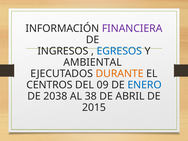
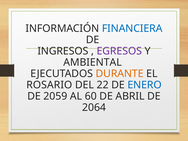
FINANCIERA colour: purple -> blue (132, 28)
EGRESOS colour: blue -> purple (119, 51)
CENTROS: CENTROS -> ROSARIO (49, 85)
09: 09 -> 22 (103, 85)
2038: 2038 -> 2059 (55, 96)
38: 38 -> 60 (91, 96)
2015: 2015 -> 2064 (94, 107)
